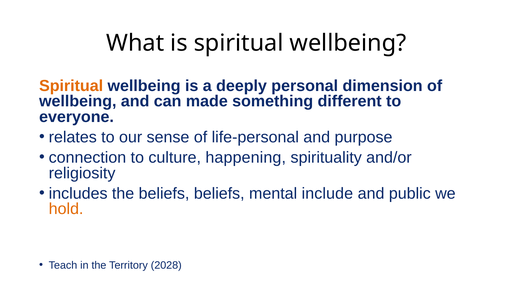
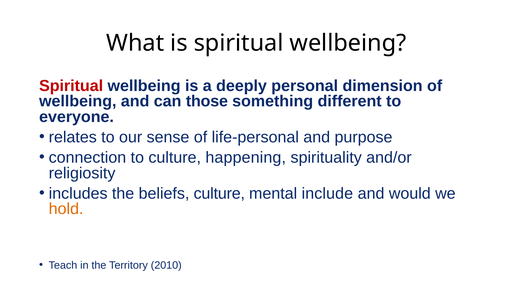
Spiritual colour: orange -> red (71, 86)
made: made -> those (207, 102)
beliefs beliefs: beliefs -> culture (219, 194)
public: public -> would (410, 194)
2028: 2028 -> 2010 (166, 266)
